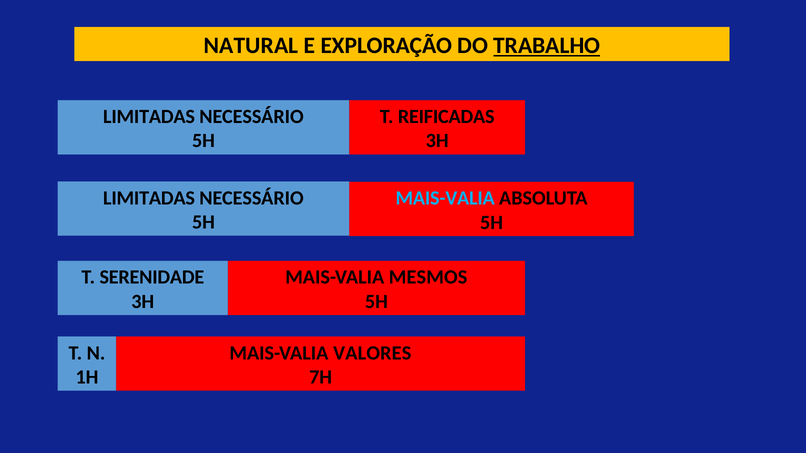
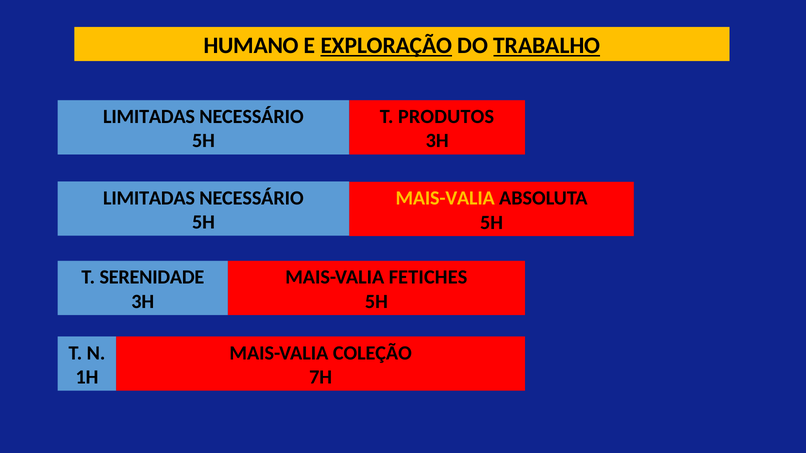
NATURAL: NATURAL -> HUMANO (251, 46)
EXPLORAÇÃO underline: none -> present (386, 46)
REIFICADAS: REIFICADAS -> PRODUTOS (446, 117)
MAIS-VALIA colour: light blue -> yellow (445, 198)
MESMOS: MESMOS -> FETICHES (428, 278)
VALORES: VALORES -> COLEÇÃO (372, 353)
